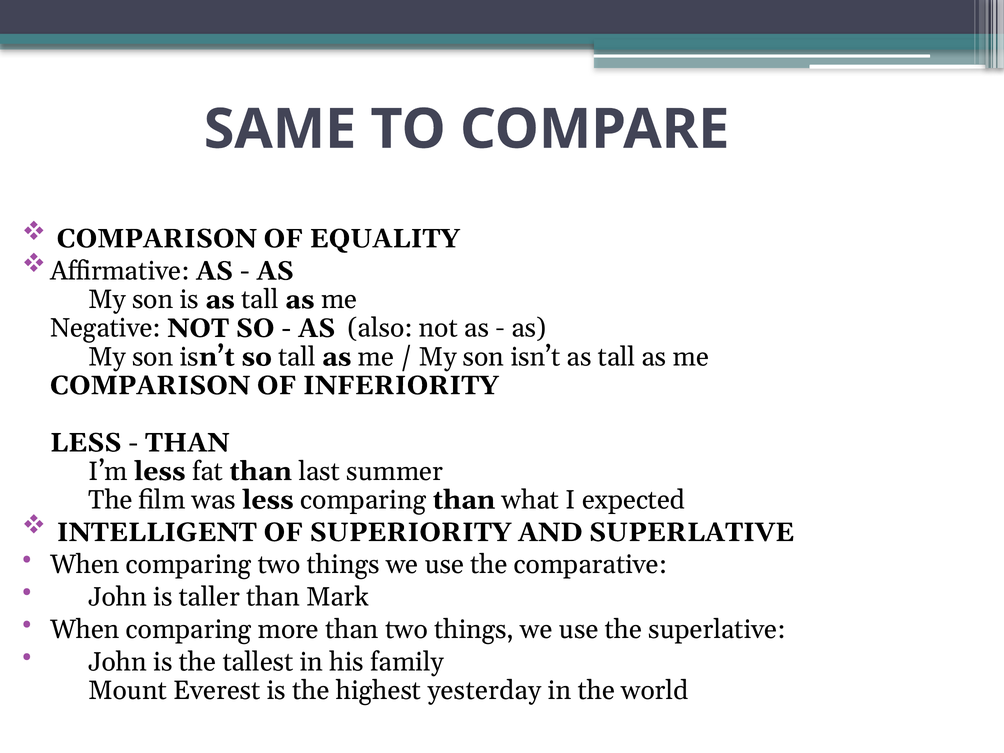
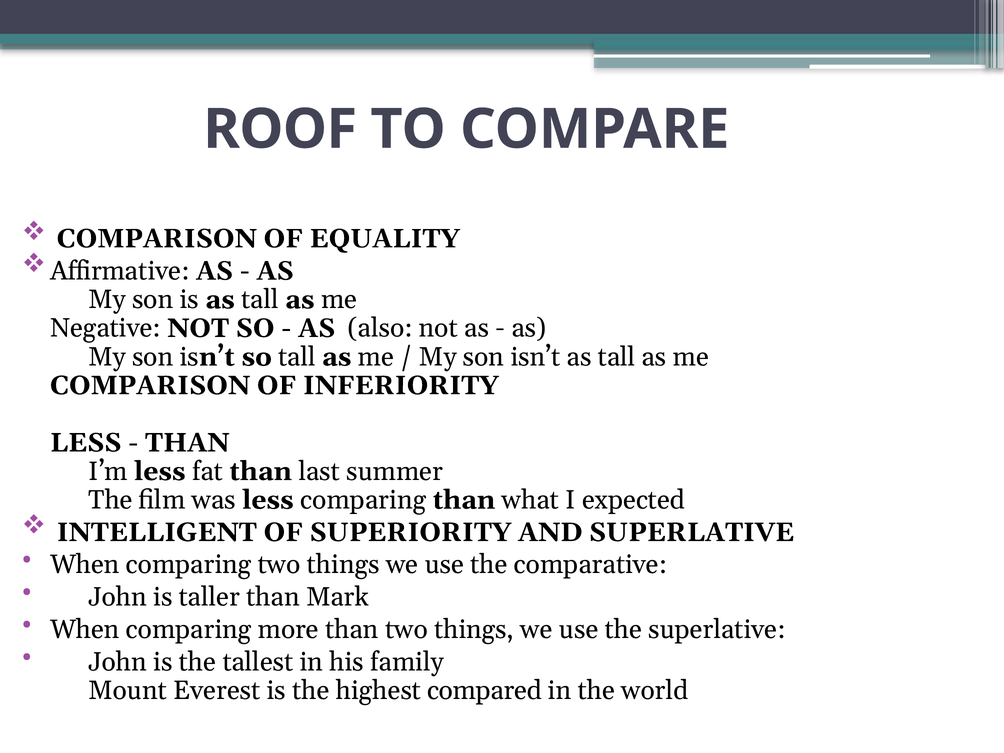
SAME: SAME -> ROOF (280, 129)
yesterday: yesterday -> compared (485, 690)
